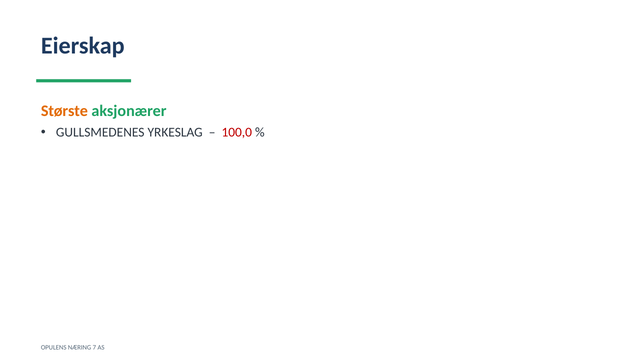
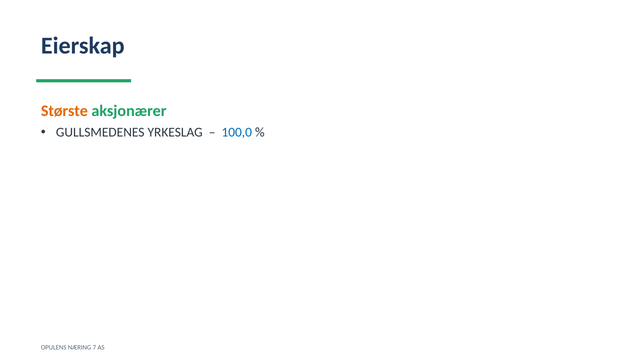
100,0 colour: red -> blue (237, 132)
